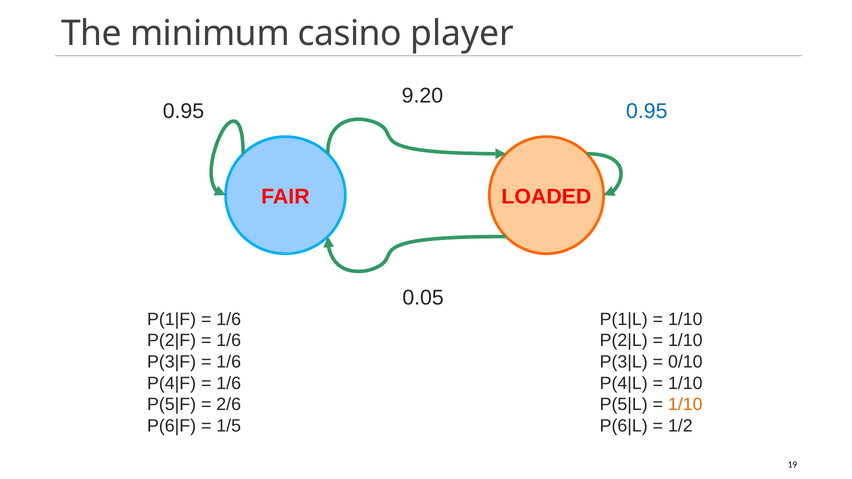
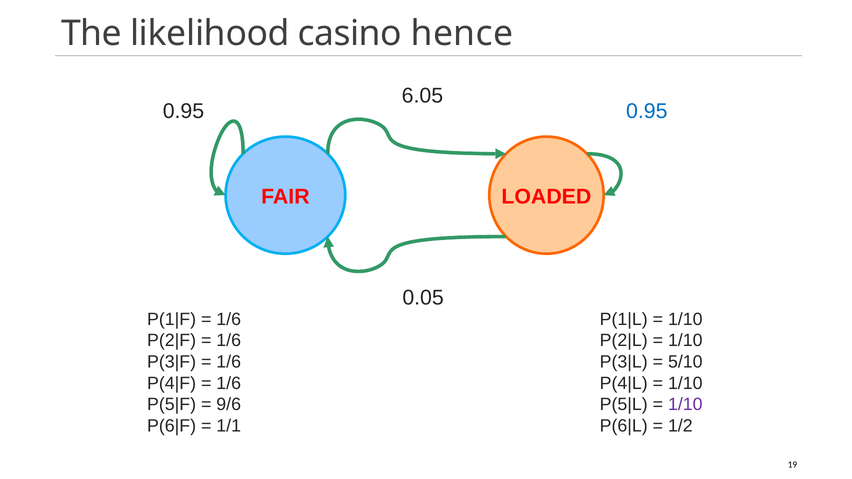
minimum: minimum -> likelihood (210, 33)
player: player -> hence (462, 33)
9.20: 9.20 -> 6.05 (422, 96)
0/10: 0/10 -> 5/10 (685, 362)
2/6: 2/6 -> 9/6 (229, 405)
1/10 colour: orange -> purple (685, 405)
1/5: 1/5 -> 1/1 (229, 426)
